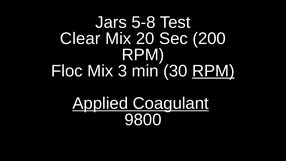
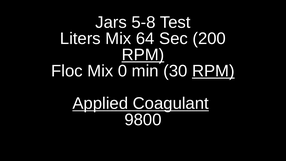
Clear: Clear -> Liters (80, 39)
20: 20 -> 64 (145, 39)
RPM underline: none -> present (143, 55)
3: 3 -> 0 (123, 71)
